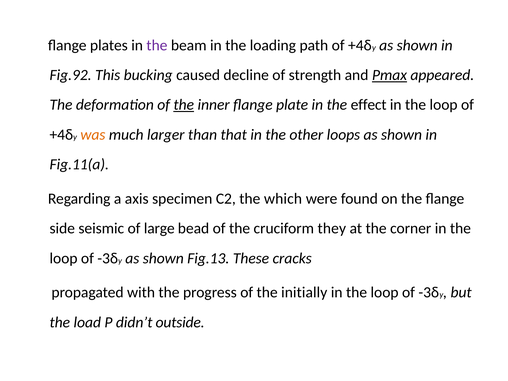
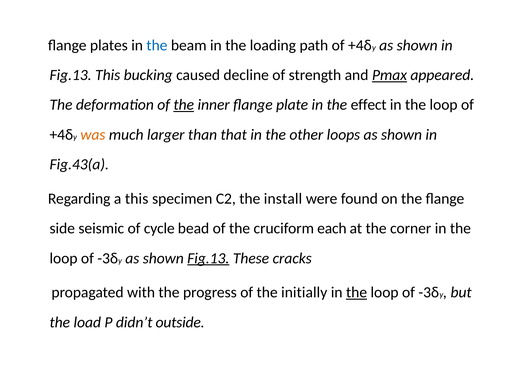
the colour: purple -> blue (157, 45)
Fig.92: Fig.92 -> Fig.13 (71, 75)
Fig.11(a: Fig.11(a -> Fig.43(a (79, 164)
a axis: axis -> this (137, 199)
which: which -> install (283, 199)
large: large -> cycle (159, 228)
they: they -> each (332, 228)
Fig.13 underline: none -> present (208, 258)
the underline: none -> present (357, 293)
